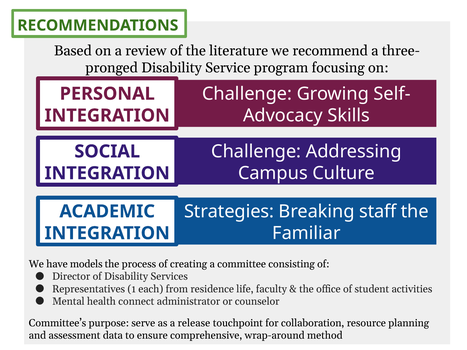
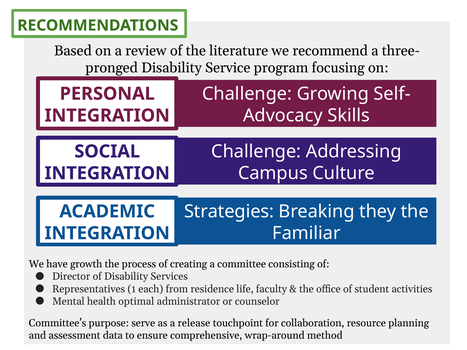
staff: staff -> they (378, 212)
models: models -> growth (86, 264)
connect: connect -> optimal (136, 302)
